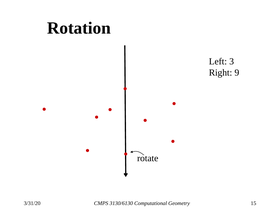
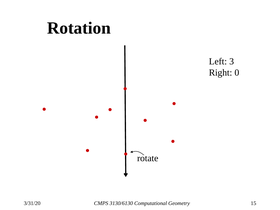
9: 9 -> 0 (237, 73)
